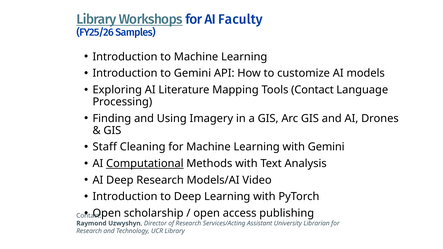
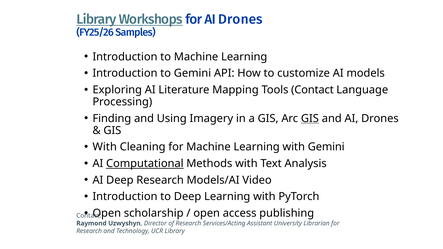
for AI Faculty: Faculty -> Drones (240, 19)
GIS underline: none -> present (310, 119)
Staff: Staff -> With (105, 147)
